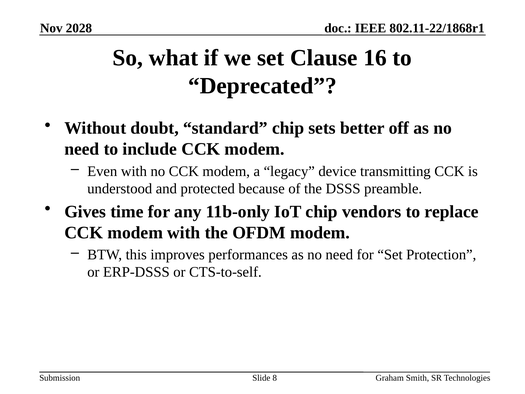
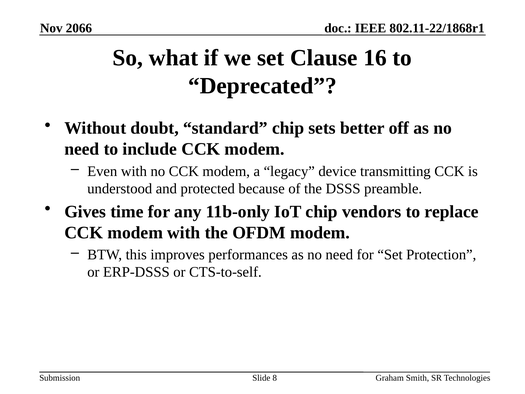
2028: 2028 -> 2066 (79, 28)
